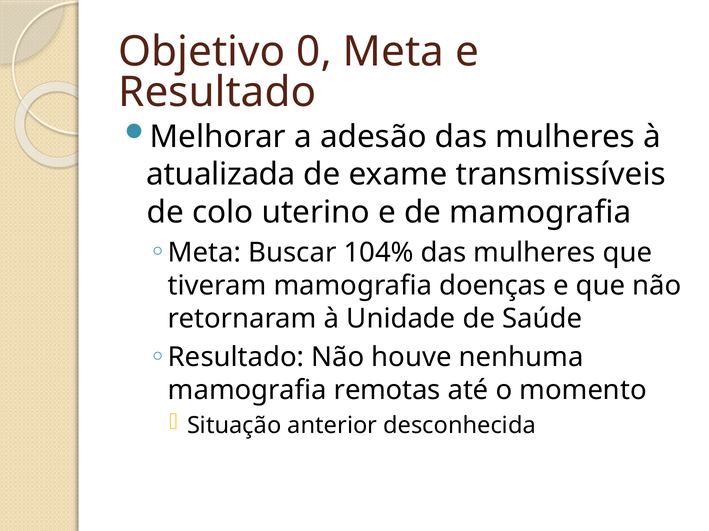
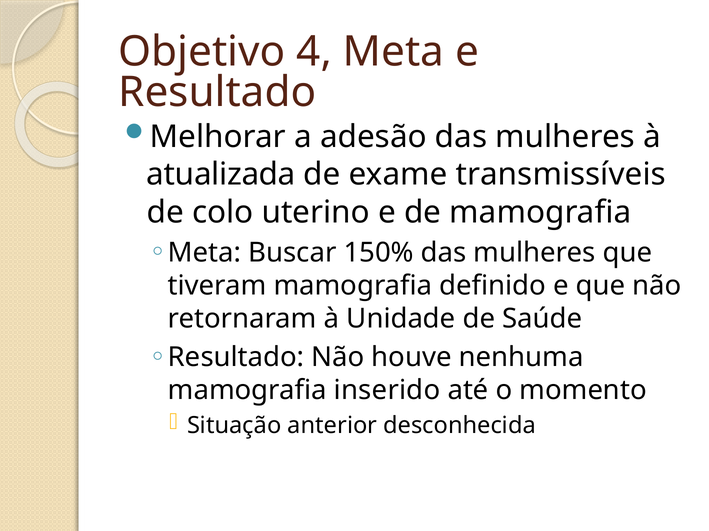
0: 0 -> 4 (314, 52)
104%: 104% -> 150% (379, 253)
doenças: doenças -> definido (493, 286)
remotas: remotas -> inserido (387, 391)
